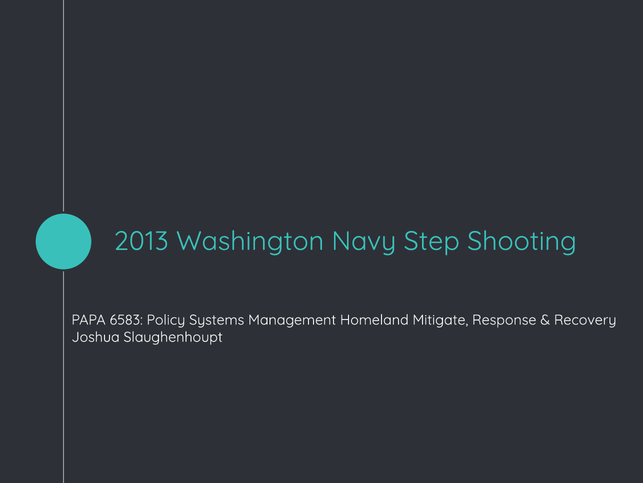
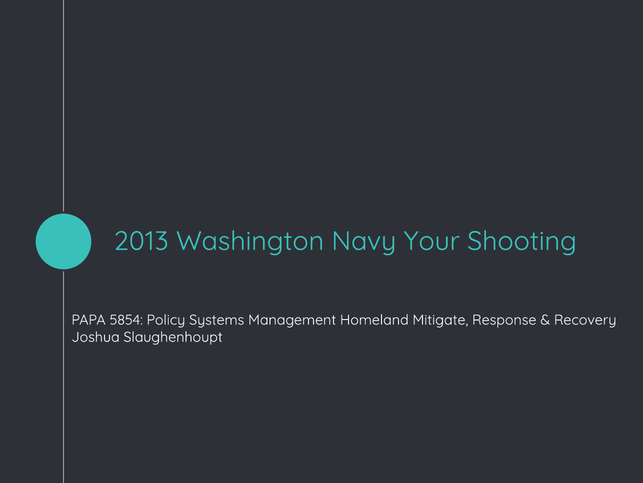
Step: Step -> Your (432, 241)
6583: 6583 -> 5854 (126, 319)
